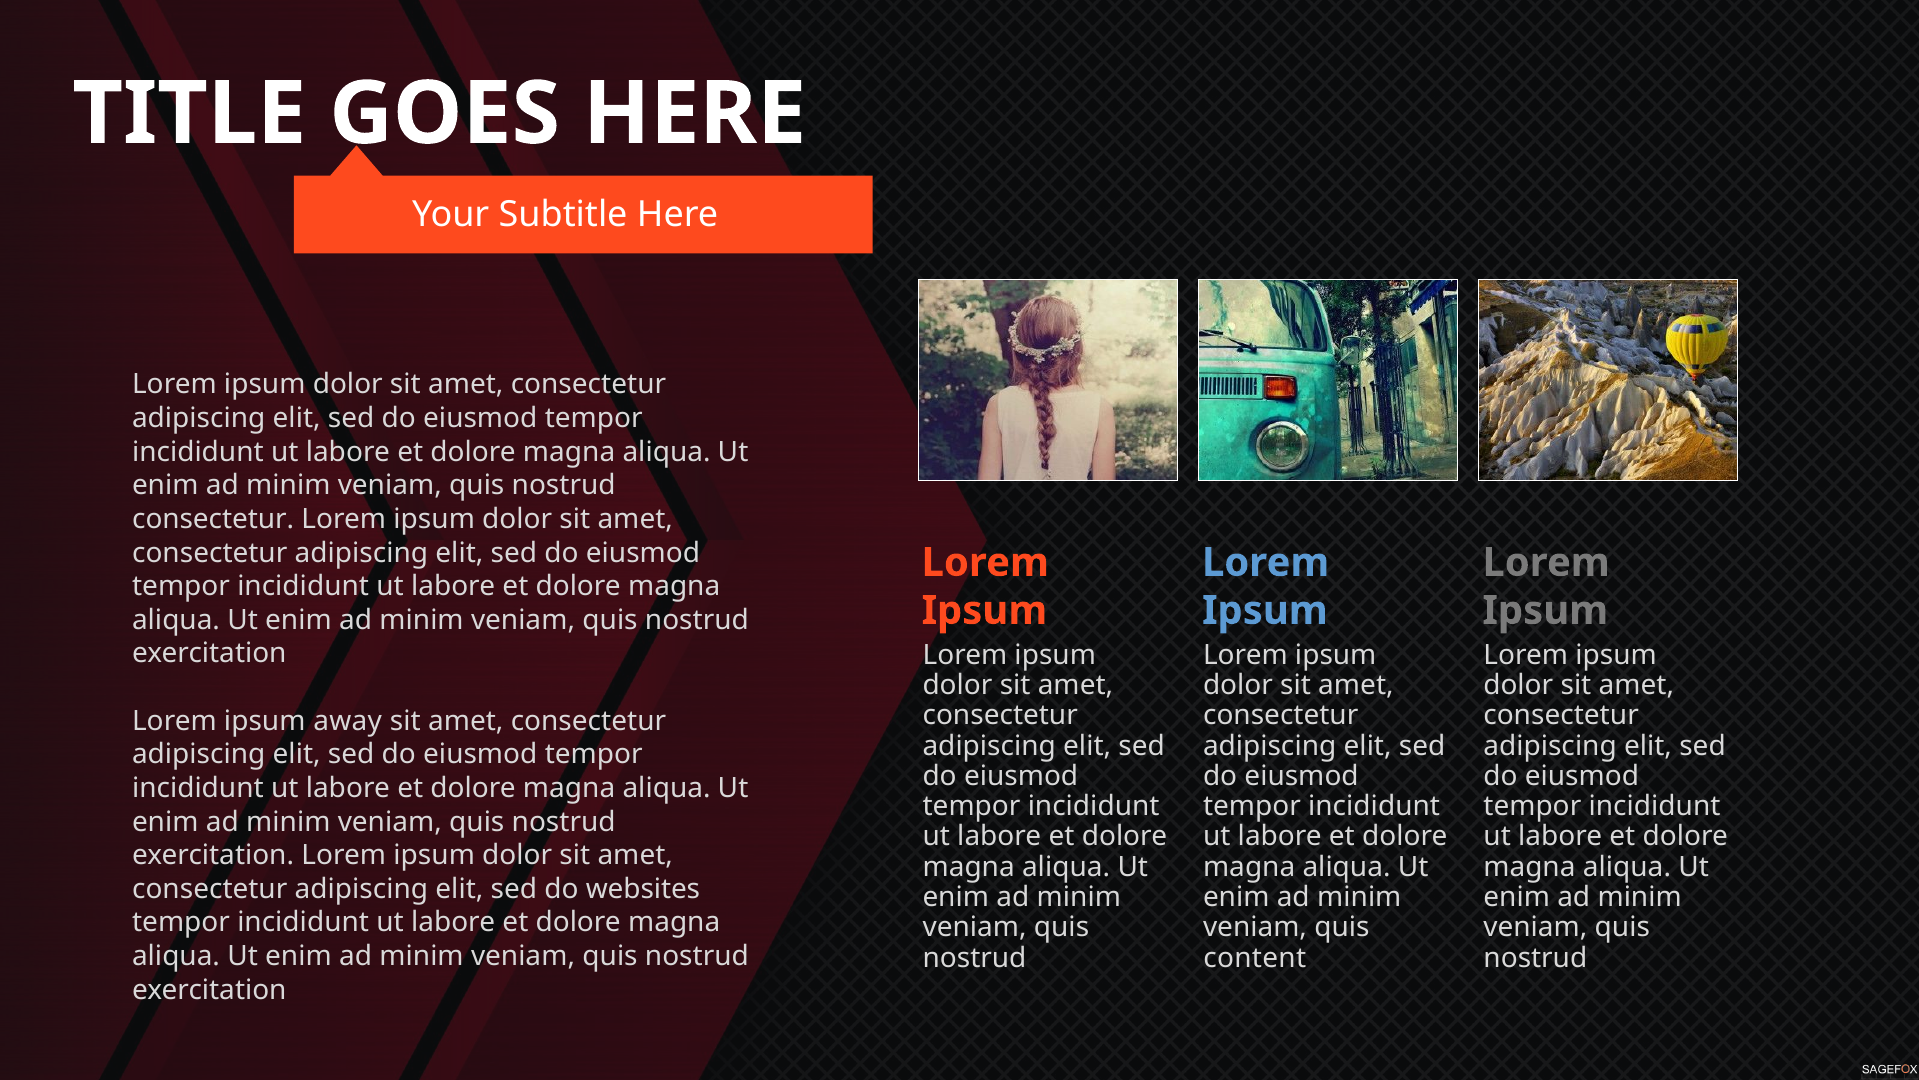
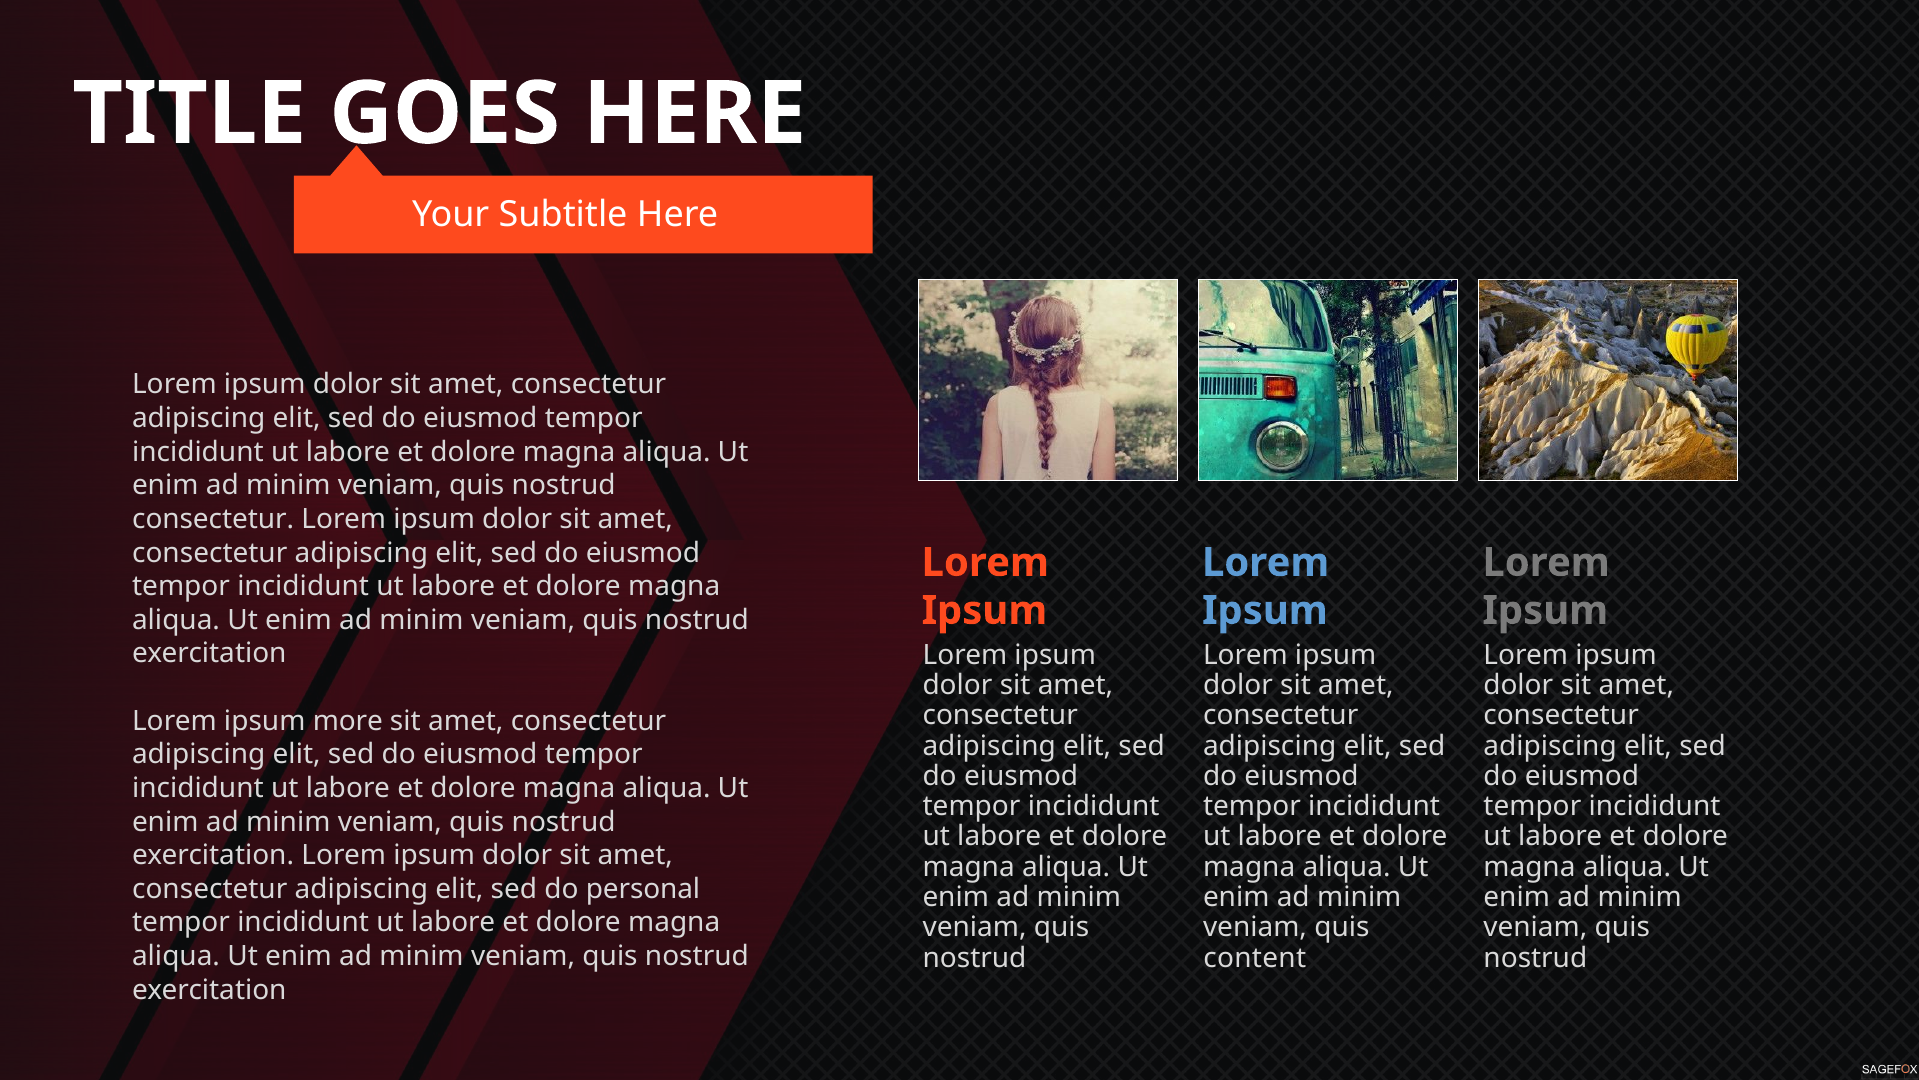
away: away -> more (348, 721)
websites: websites -> personal (643, 889)
